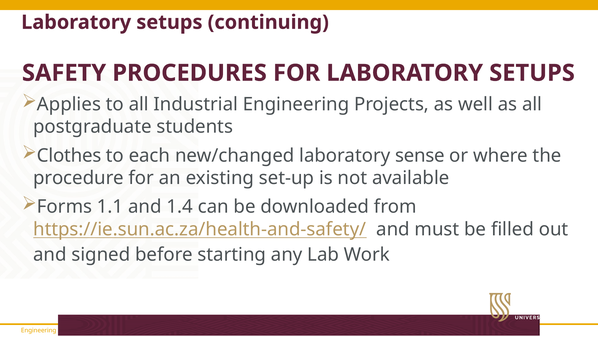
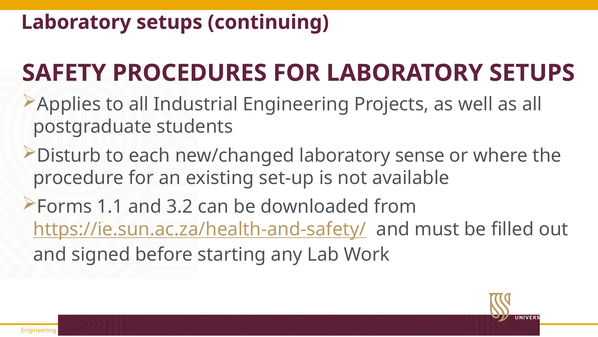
Clothes: Clothes -> Disturb (69, 155)
1.4: 1.4 -> 3.2 (180, 206)
